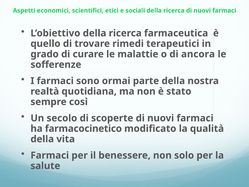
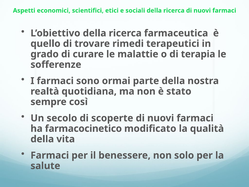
ancora: ancora -> terapia (198, 54)
